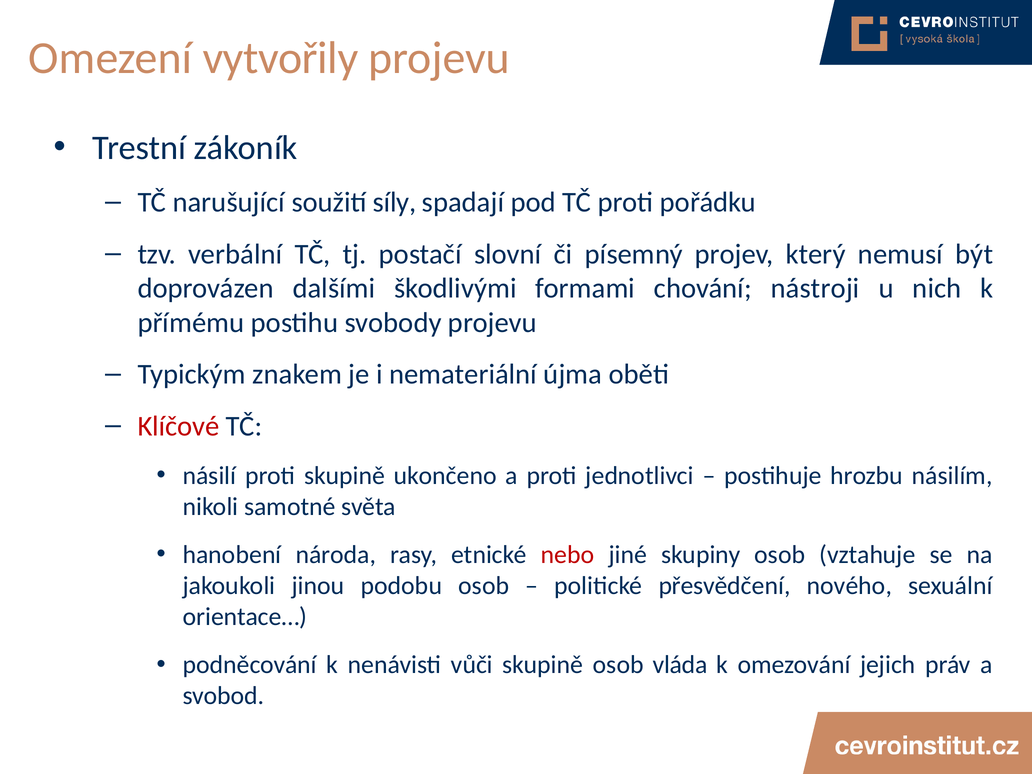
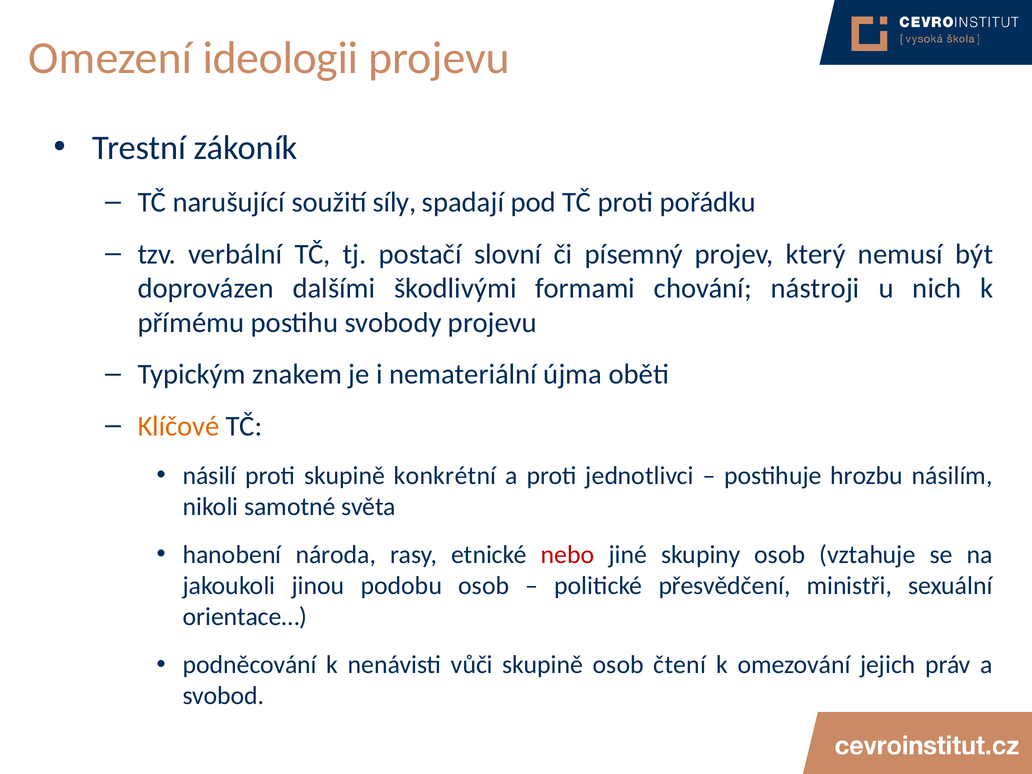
vytvořily: vytvořily -> ideologii (280, 58)
Klíčové colour: red -> orange (179, 426)
ukončeno: ukončeno -> konkrétní (445, 476)
nového: nového -> ministři (849, 586)
vláda: vláda -> čtení (680, 665)
